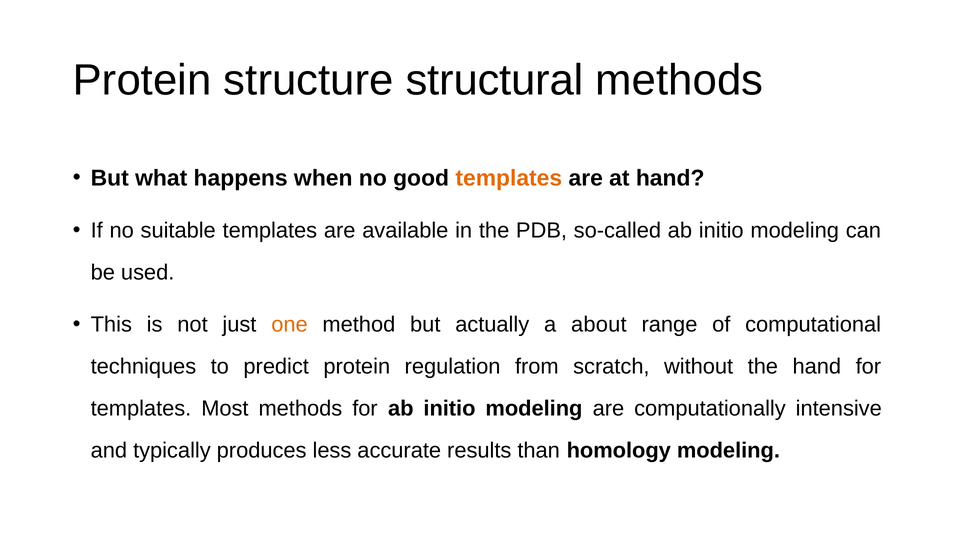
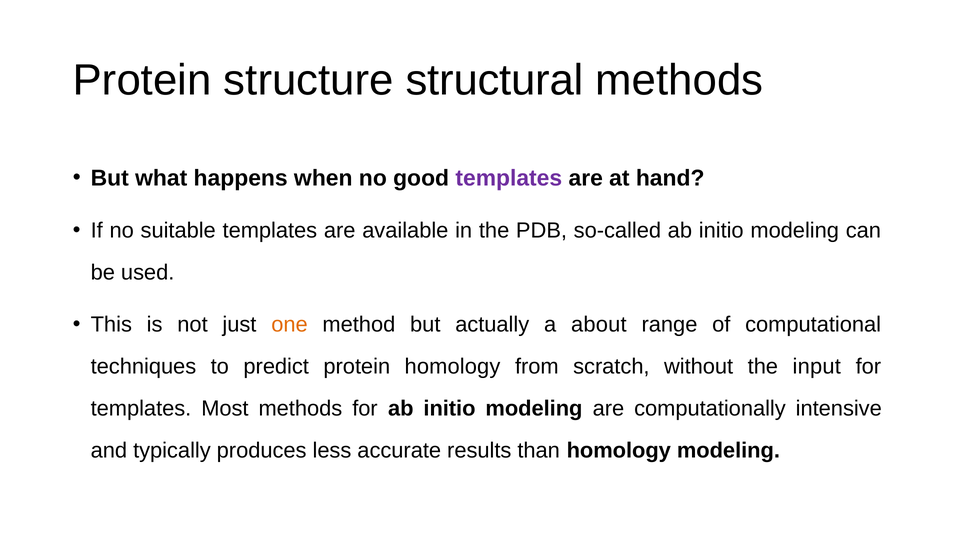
templates colour: orange -> purple (509, 178)
protein regulation: regulation -> homology (452, 367)
the hand: hand -> input (817, 367)
